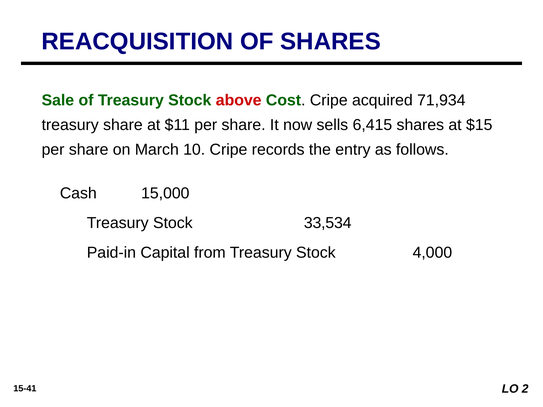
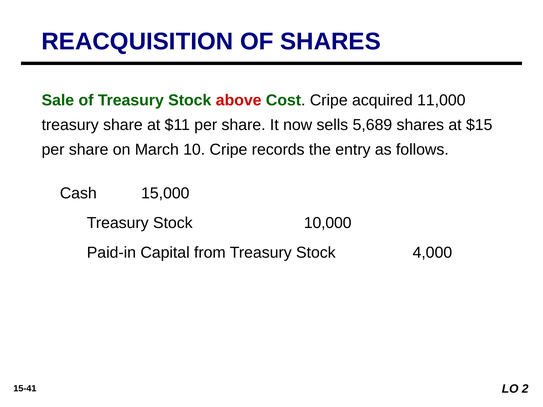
71,934: 71,934 -> 11,000 (441, 100)
6,415: 6,415 -> 5,689 (372, 125)
33,534: 33,534 -> 10,000 (328, 223)
